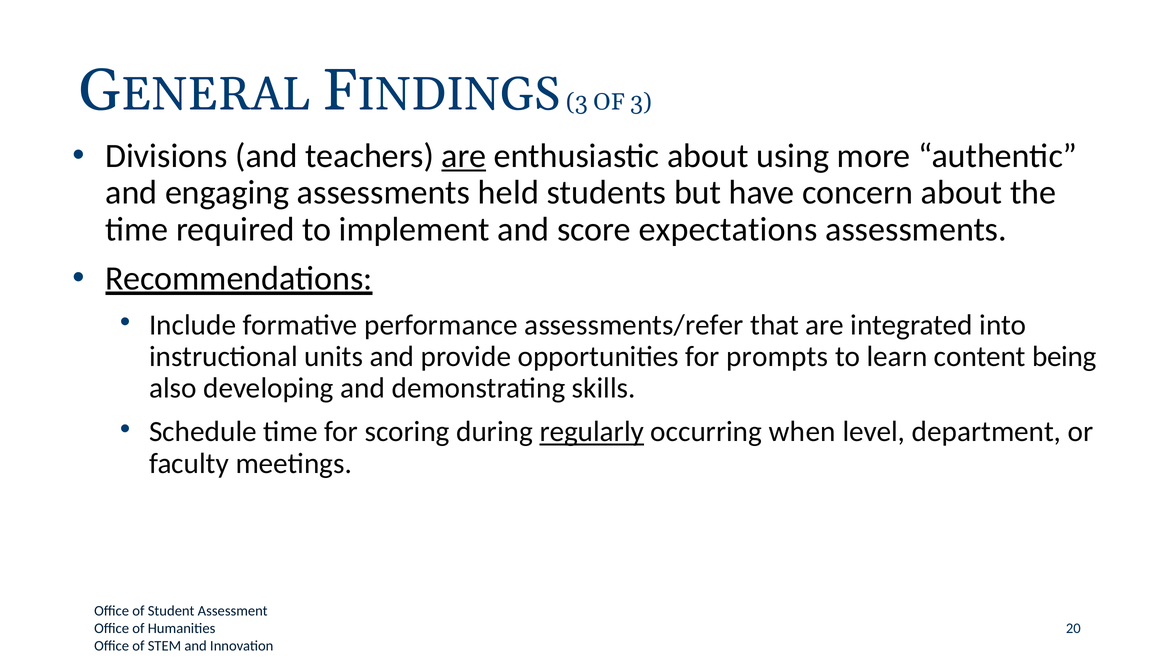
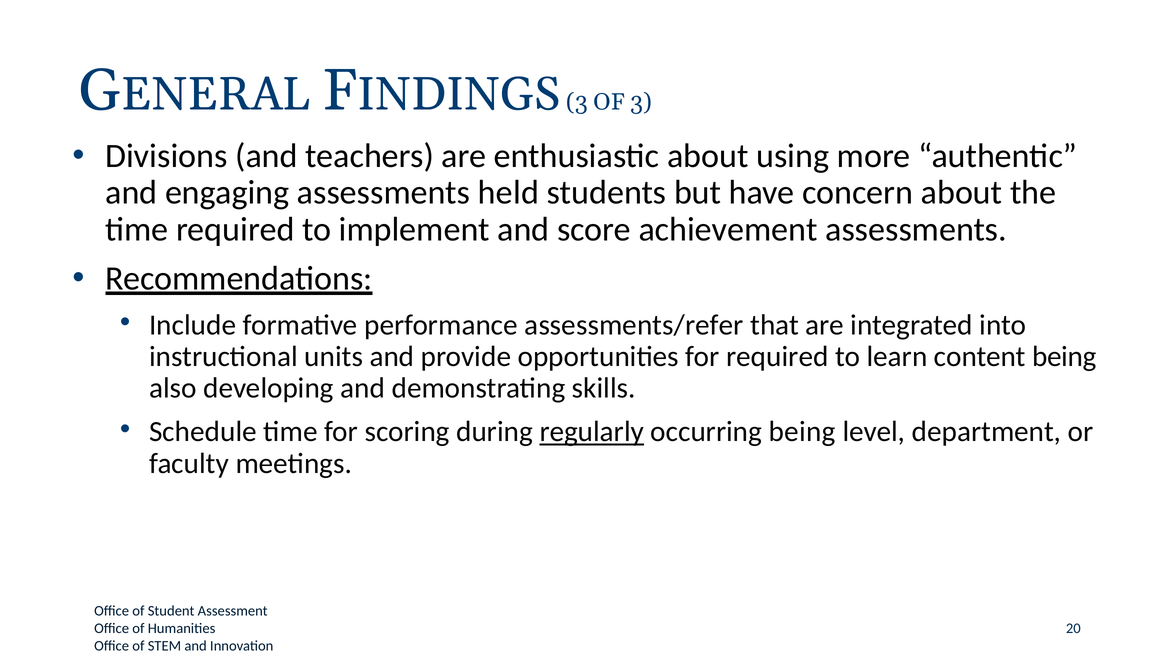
are underline: present -> none (464, 156)
expectations: expectations -> achievement (728, 230)
for prompts: prompts -> required (777, 357)
occurring when: when -> being (802, 432)
